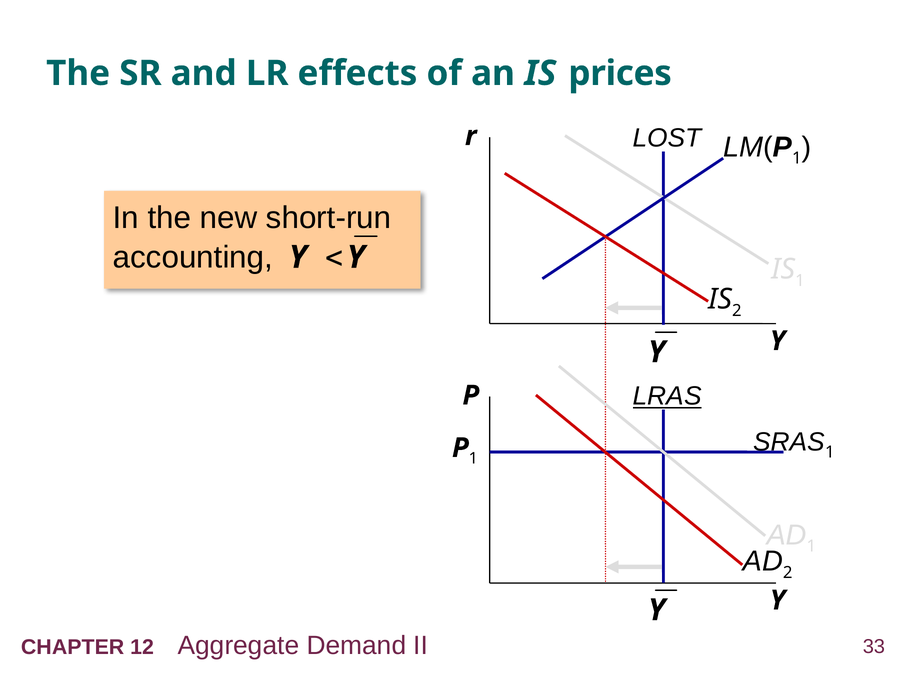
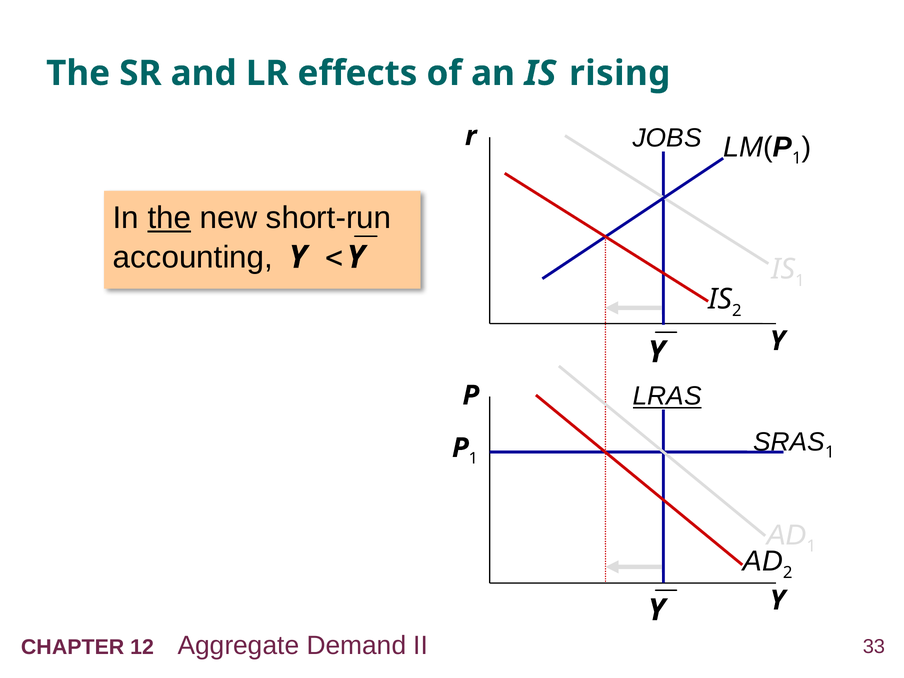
prices: prices -> rising (620, 73)
LOST: LOST -> JOBS (667, 138)
the underline: none -> present (169, 218)
